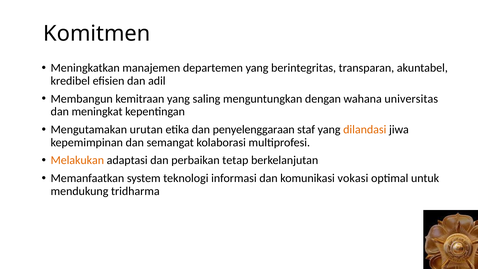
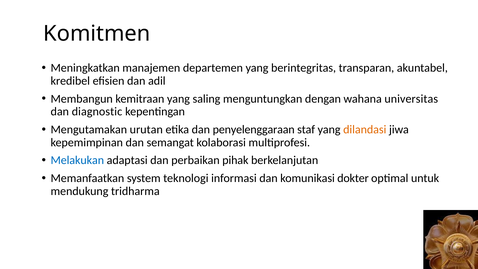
meningkat: meningkat -> diagnostic (97, 112)
Melakukan colour: orange -> blue (77, 160)
tetap: tetap -> pihak (235, 160)
vokasi: vokasi -> dokter (353, 178)
